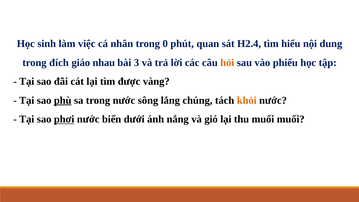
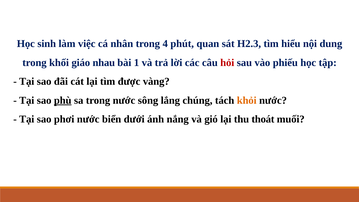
0: 0 -> 4 (165, 44)
H2.4: H2.4 -> H2.3 (249, 44)
đích: đích -> khối (59, 63)
3: 3 -> 1 (137, 63)
hỏi colour: orange -> red (227, 63)
phơi underline: present -> none (64, 119)
thu muối: muối -> thoát (263, 119)
